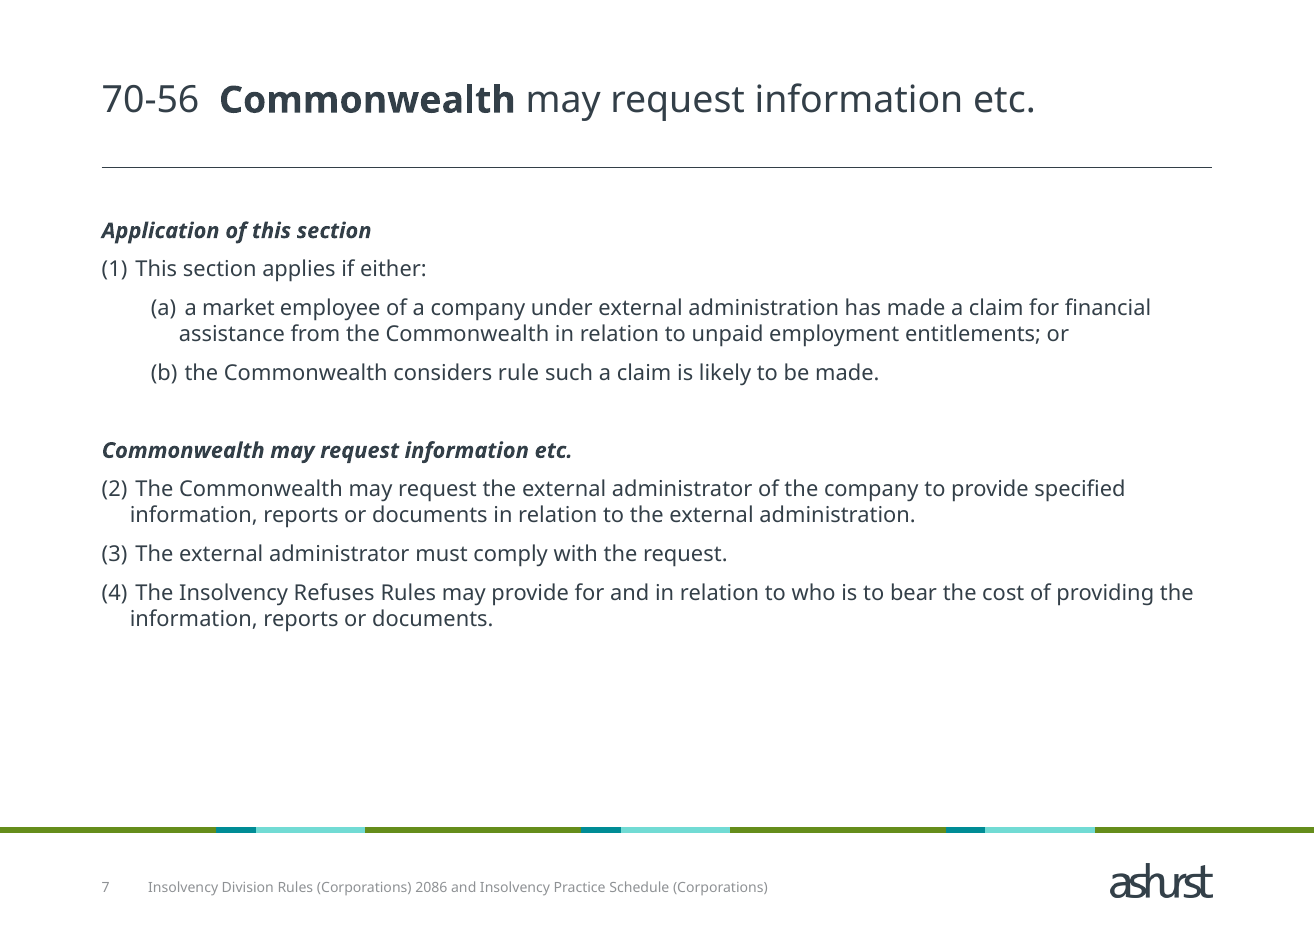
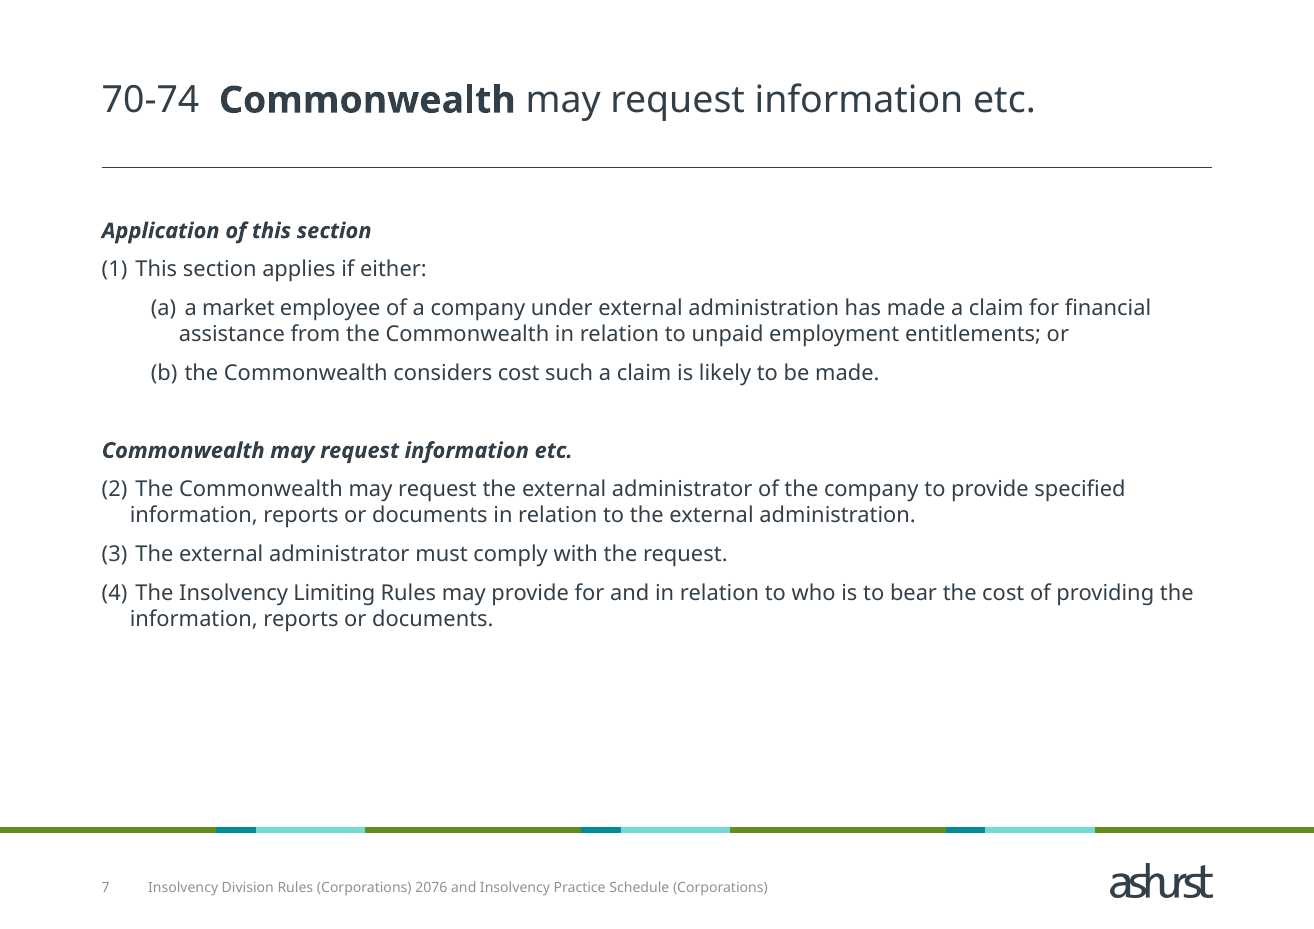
70‑56: 70‑56 -> 70‑74 (151, 100)
considers rule: rule -> cost (519, 373)
Refuses: Refuses -> Limiting (334, 593)
2086: 2086 -> 2076 (431, 888)
